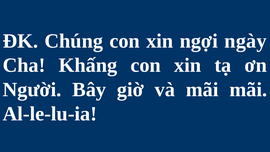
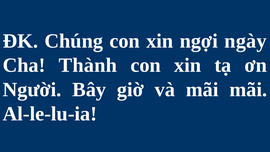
Khấng: Khấng -> Thành (88, 65)
